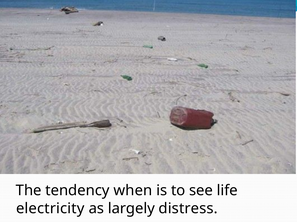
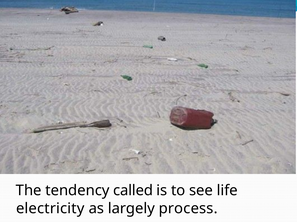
when: when -> called (133, 191)
distress: distress -> process (188, 209)
